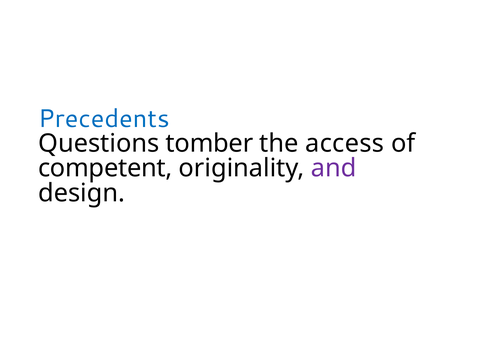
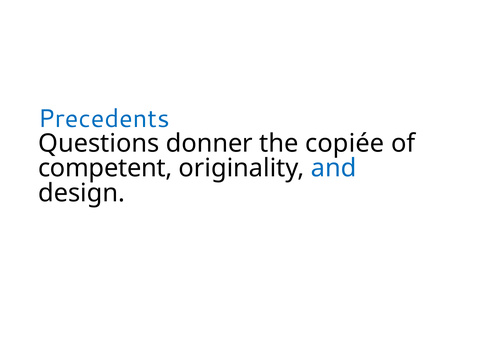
tomber: tomber -> donner (209, 143)
access: access -> copiée (345, 143)
and colour: purple -> blue (334, 168)
